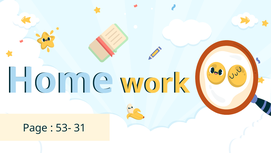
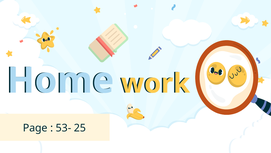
31: 31 -> 25 (80, 128)
